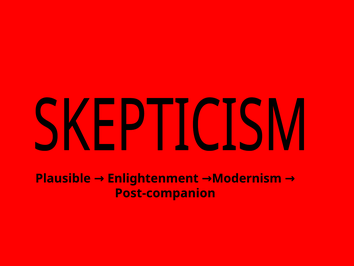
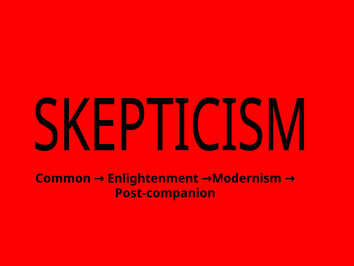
Plausible: Plausible -> Common (63, 178)
